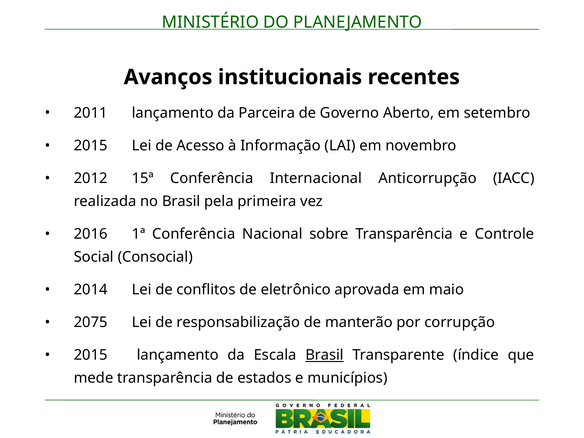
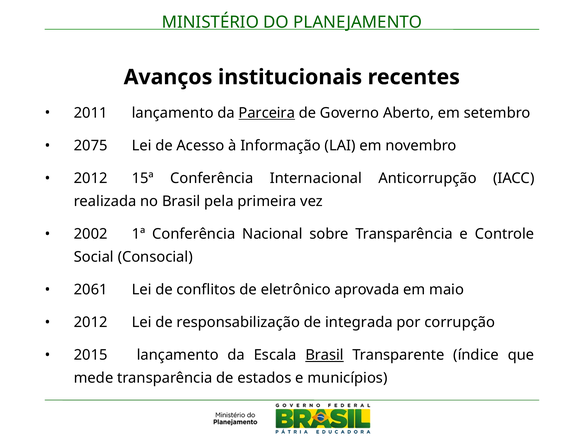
Parceira underline: none -> present (267, 113)
2015: 2015 -> 2075 (91, 146)
2016: 2016 -> 2002 (91, 234)
2014: 2014 -> 2061 (91, 290)
2075: 2075 -> 2012 (91, 322)
manterão: manterão -> integrada (359, 322)
